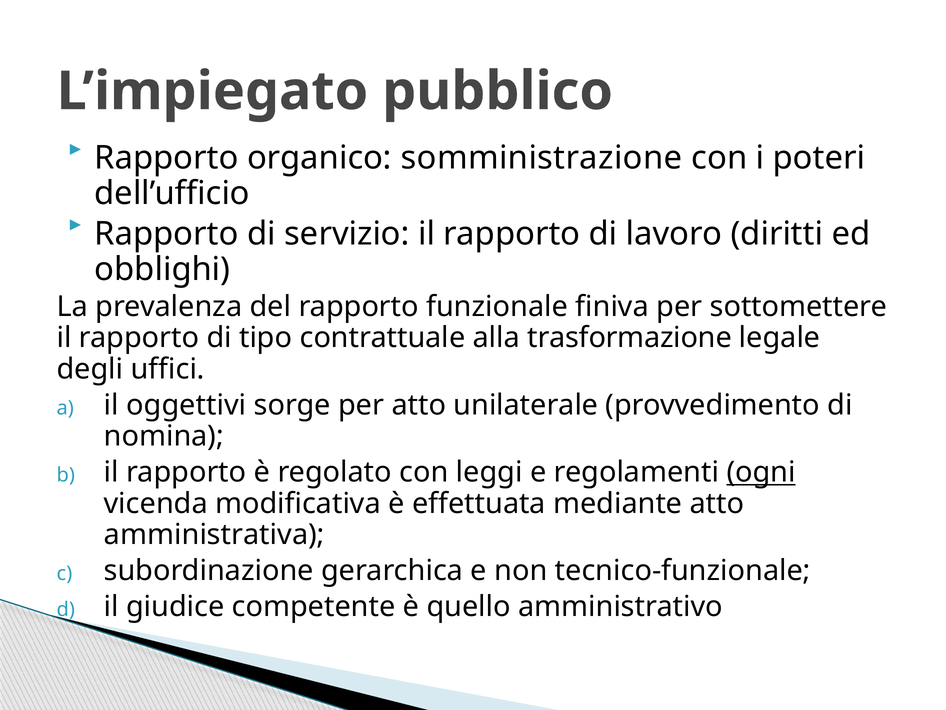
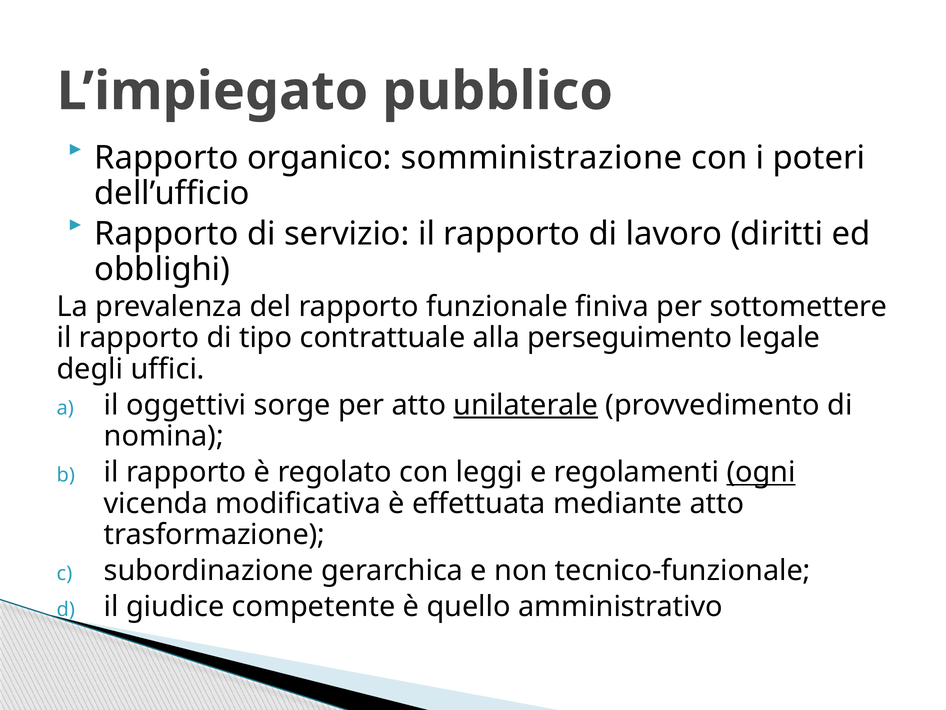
trasformazione: trasformazione -> perseguimento (630, 338)
unilaterale underline: none -> present (526, 405)
amministrativa: amministrativa -> trasformazione (214, 534)
